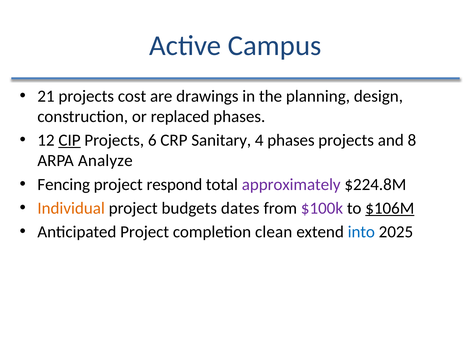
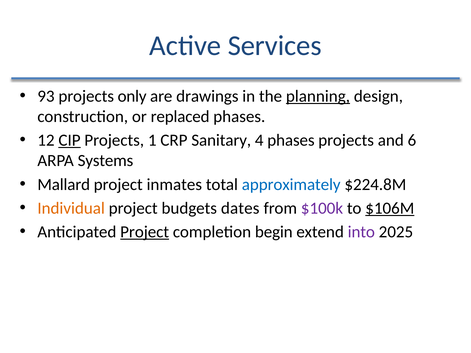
Campus: Campus -> Services (275, 46)
21: 21 -> 93 (46, 96)
cost: cost -> only (132, 96)
planning underline: none -> present (318, 96)
6: 6 -> 1 (152, 140)
8: 8 -> 6 (412, 140)
Analyze: Analyze -> Systems (105, 161)
Fencing: Fencing -> Mallard (64, 185)
respond: respond -> inmates (174, 185)
approximately colour: purple -> blue (291, 185)
Project underline: none -> present (145, 232)
clean: clean -> begin (274, 232)
into colour: blue -> purple (361, 232)
